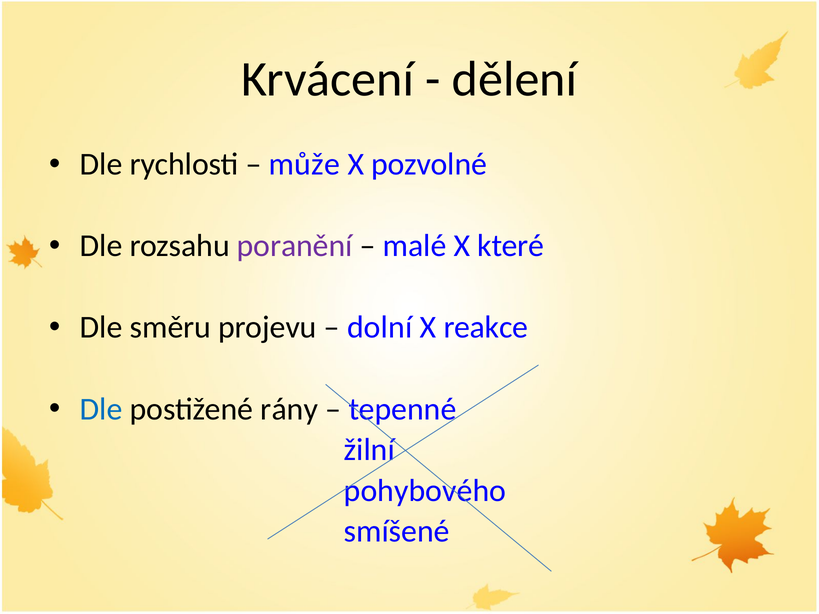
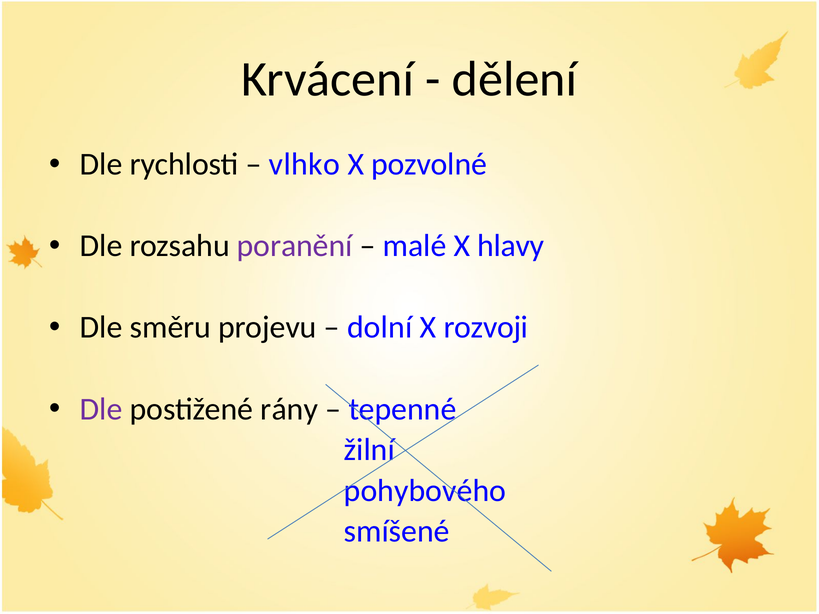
může: může -> vlhko (304, 164)
které: které -> hlavy (511, 246)
reakce: reakce -> rozvoji (486, 328)
Dle colour: blue -> purple (101, 409)
